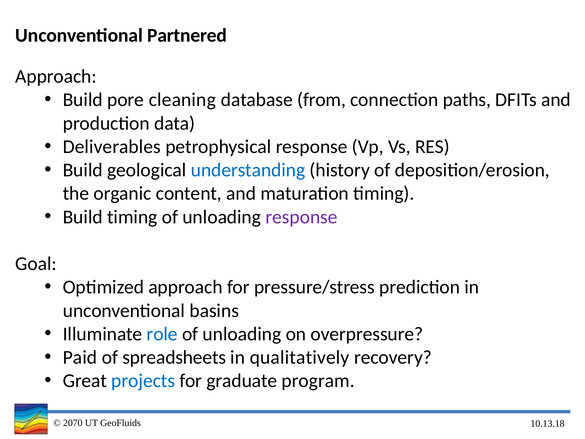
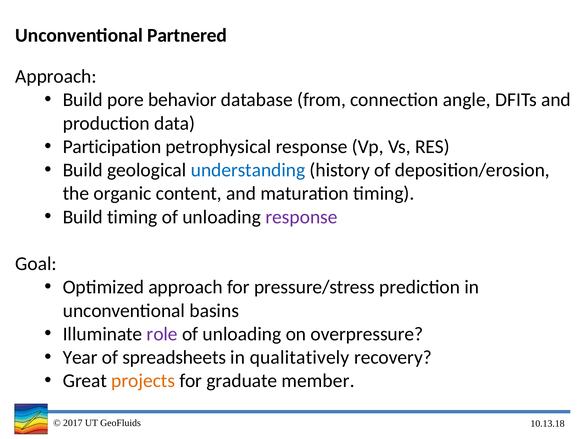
cleaning: cleaning -> behavior (183, 100)
paths: paths -> angle (467, 100)
Deliverables: Deliverables -> Participation (112, 147)
role colour: blue -> purple (162, 334)
Paid: Paid -> Year (80, 357)
projects colour: blue -> orange (143, 381)
program: program -> member (318, 381)
2070: 2070 -> 2017 (73, 423)
